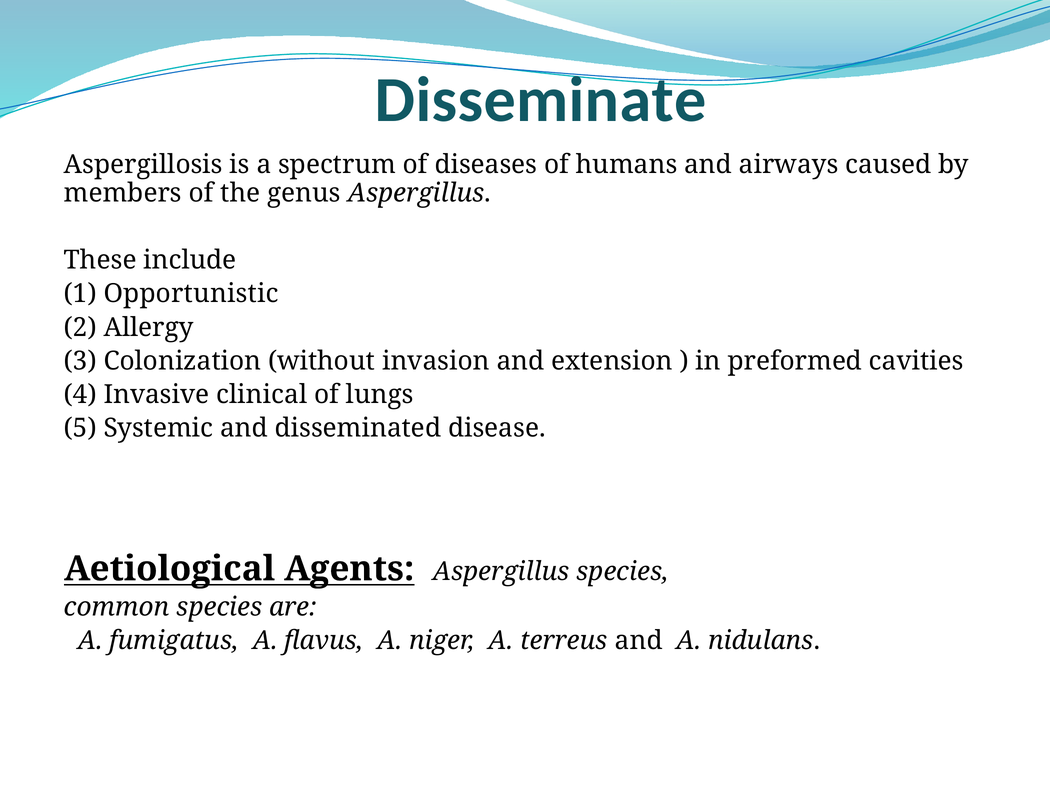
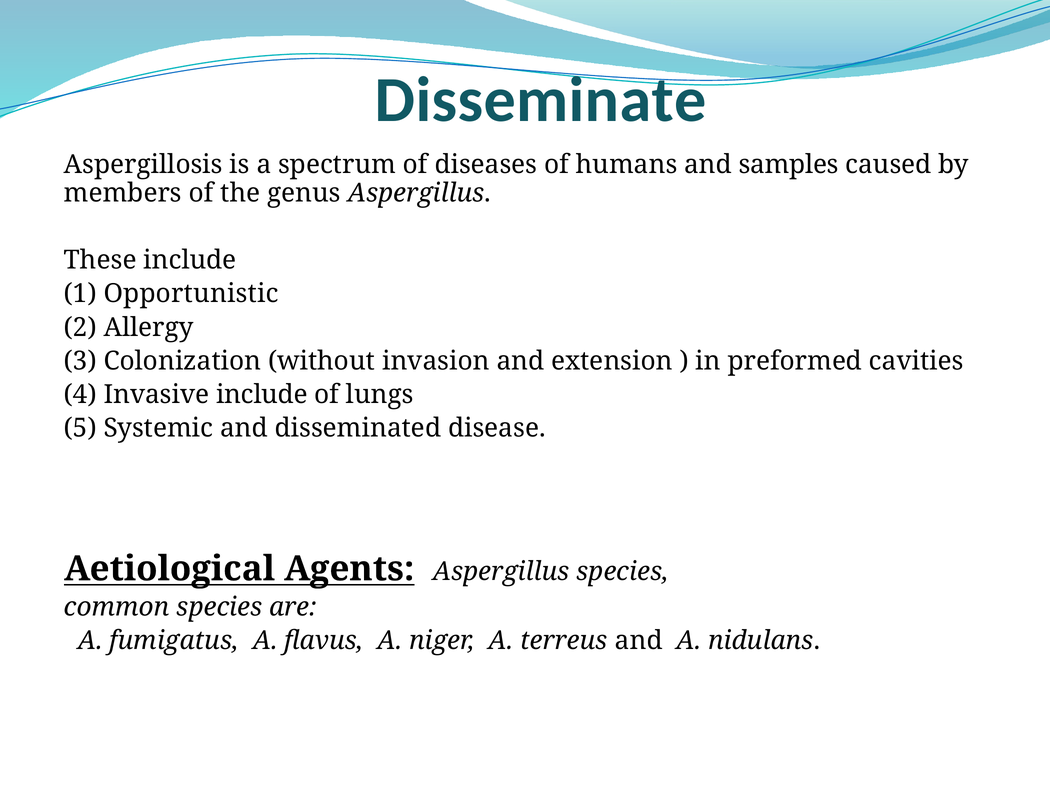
airways: airways -> samples (789, 165)
Invasive clinical: clinical -> include (262, 395)
